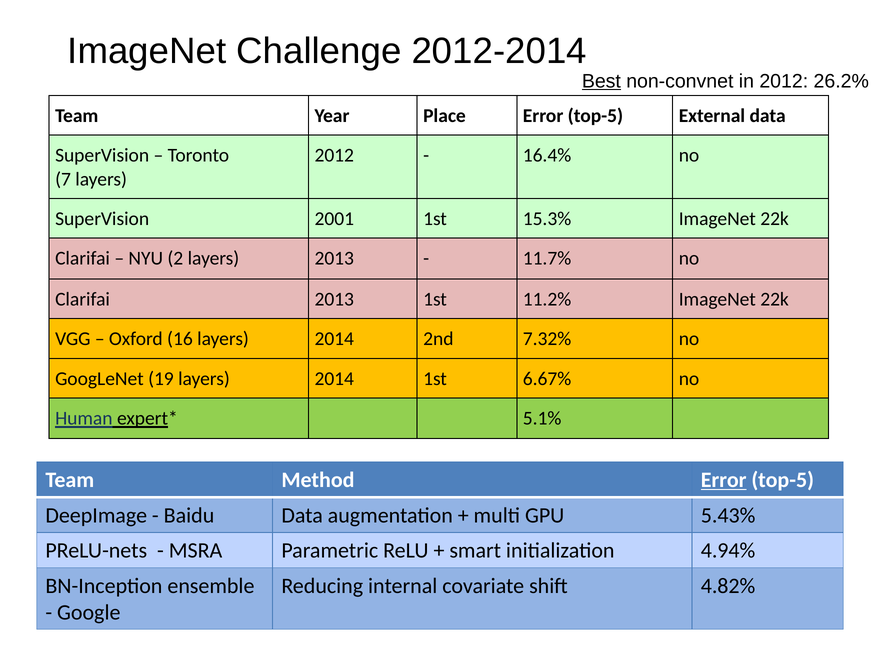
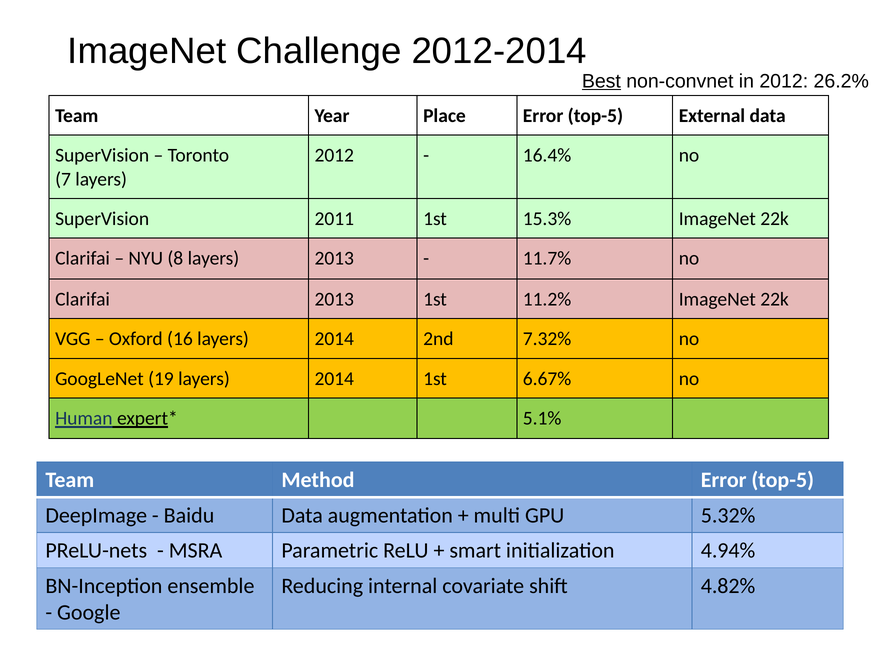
2001: 2001 -> 2011 (334, 219)
2: 2 -> 8 (175, 258)
Error underline: present -> none (724, 480)
5.43%: 5.43% -> 5.32% (728, 515)
